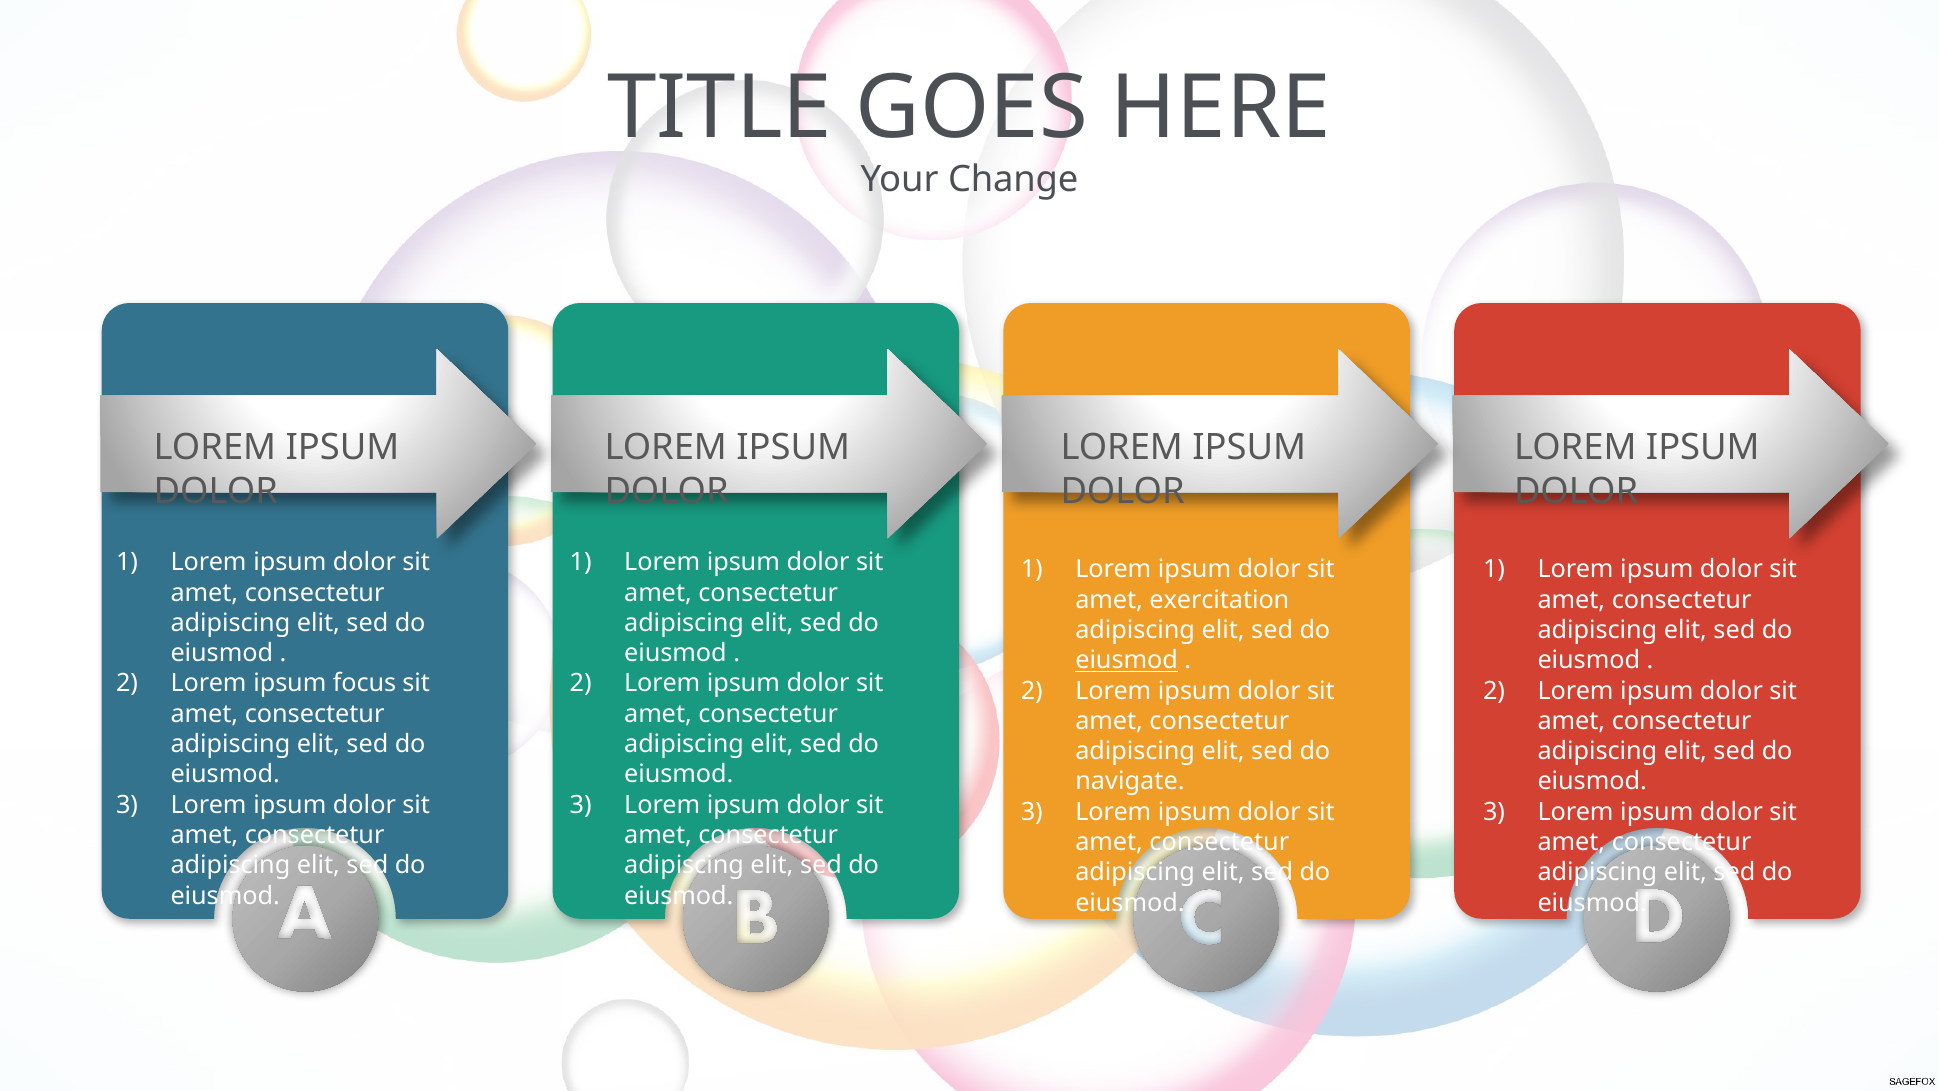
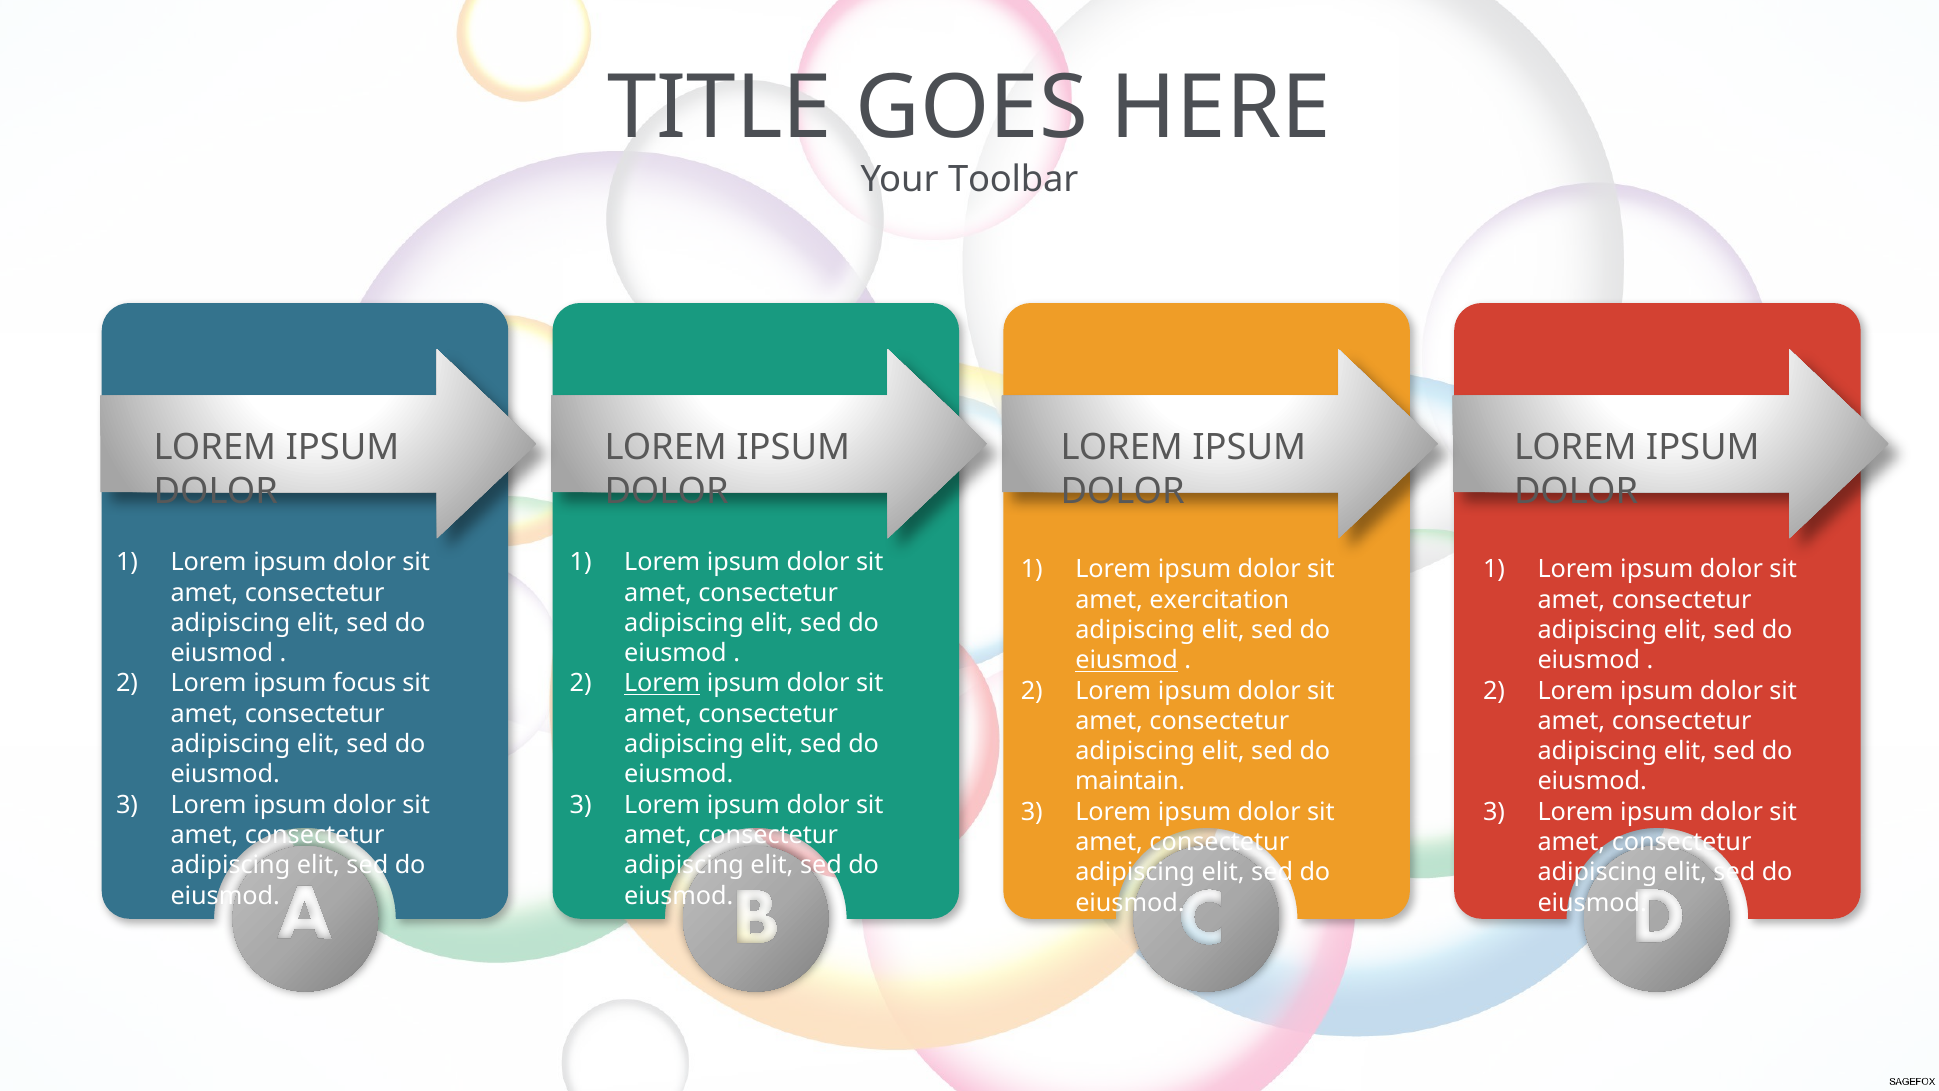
Change: Change -> Toolbar (1013, 179)
Lorem underline: none -> present (662, 683)
navigate: navigate -> maintain (1130, 781)
